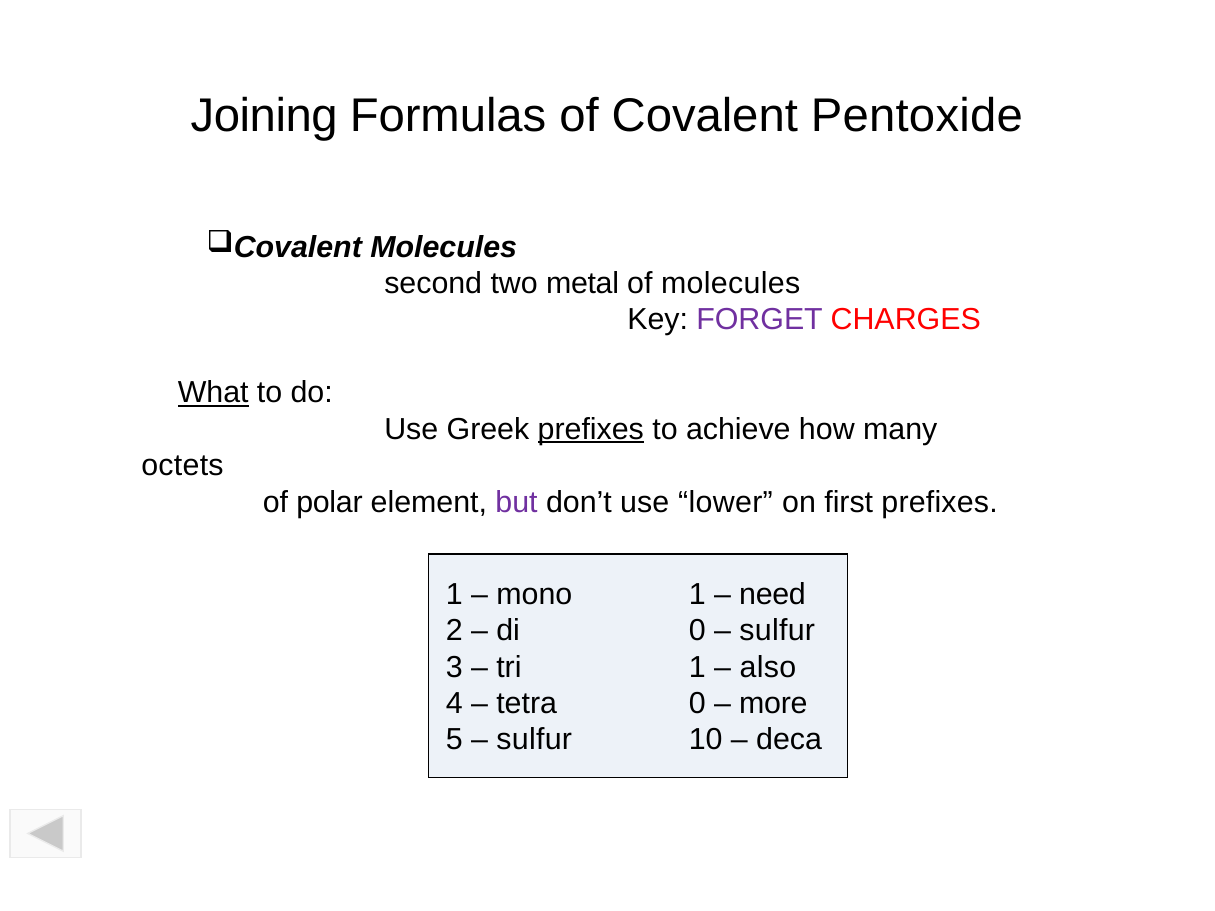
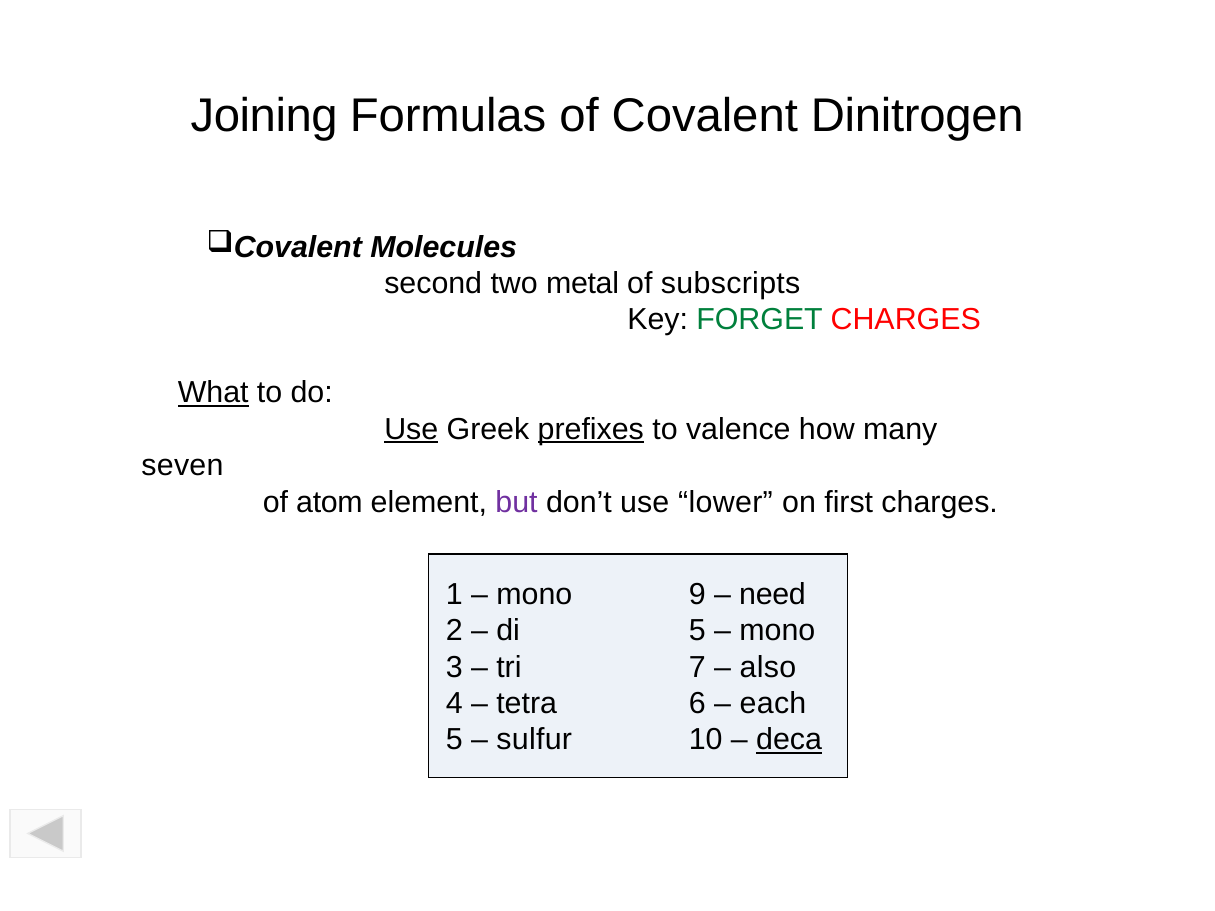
Pentoxide: Pentoxide -> Dinitrogen (917, 116)
of molecules: molecules -> subscripts (731, 284)
FORGET colour: purple -> green (760, 320)
Use underline: none -> present (411, 429)
achieve: achieve -> valence (738, 429)
octets: octets -> seven (182, 466)
polar: polar -> atom (329, 502)
first prefixes: prefixes -> charges (940, 502)
mono 1: 1 -> 9 (697, 594)
di 0: 0 -> 5 (697, 631)
sulfur: sulfur -> mono (777, 631)
tri 1: 1 -> 7 (697, 667)
tetra 0: 0 -> 6 (697, 704)
more: more -> each (773, 704)
deca underline: none -> present (789, 740)
